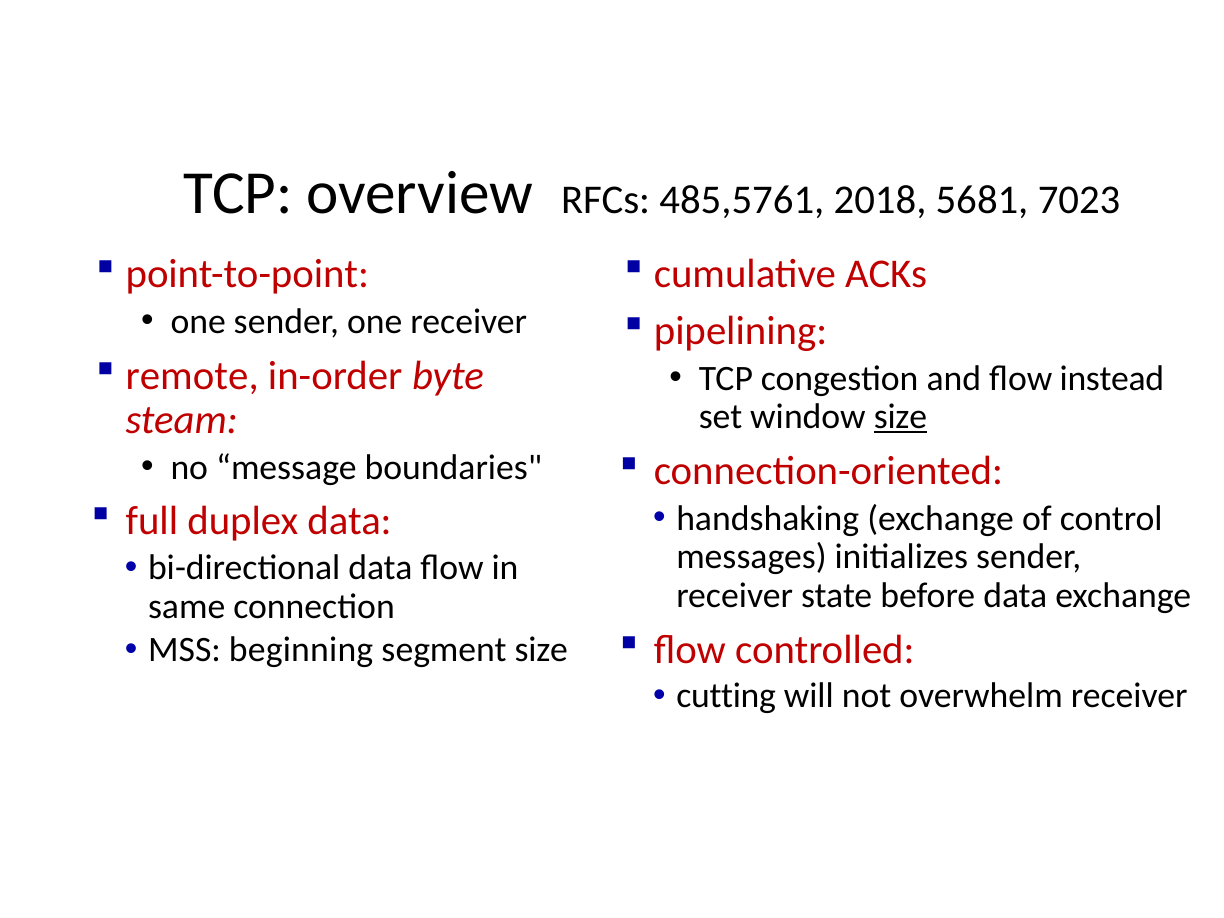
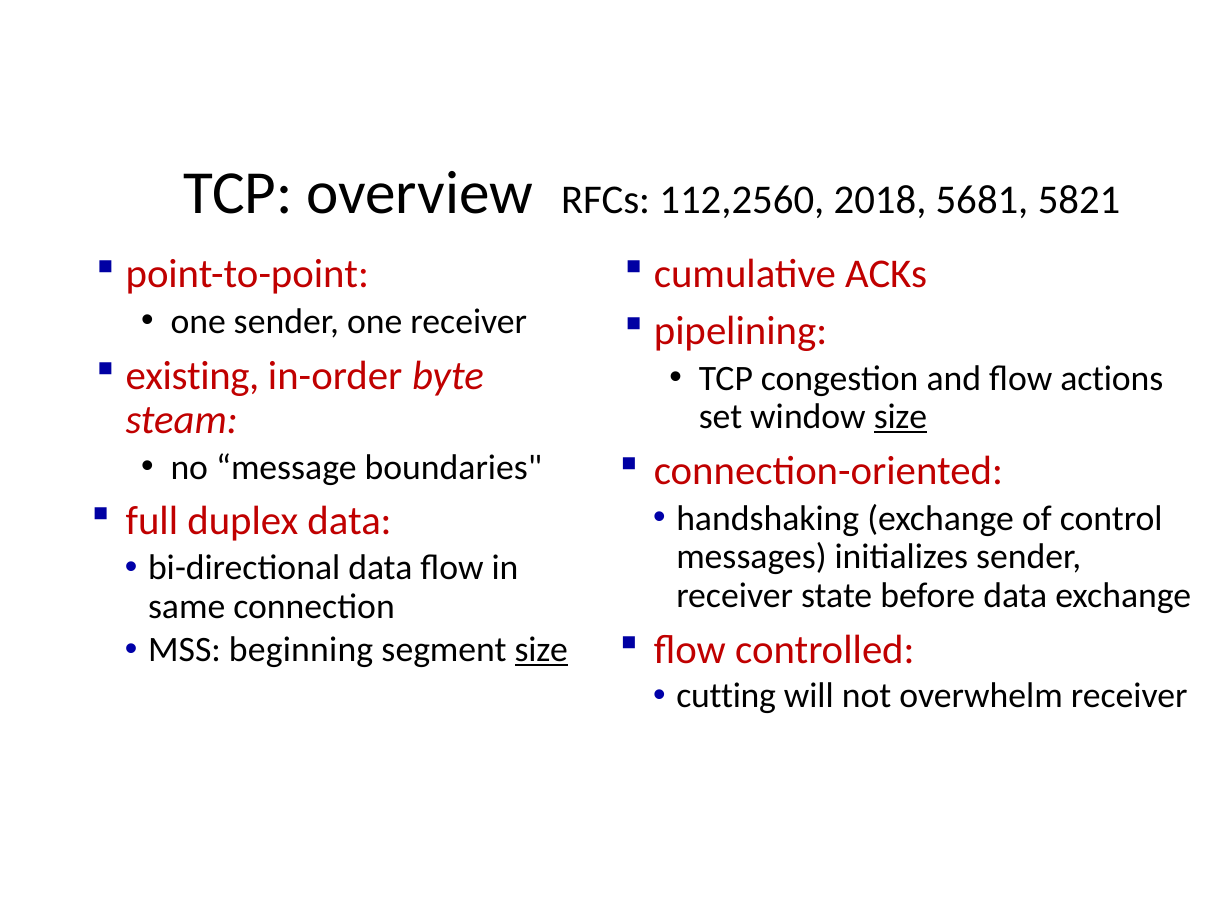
485,5761: 485,5761 -> 112,2560 (742, 200)
7023: 7023 -> 5821 (1079, 200)
remote: remote -> existing (192, 376)
instead: instead -> actions (1112, 378)
size underline: none -> present (541, 650)
